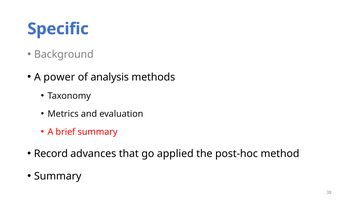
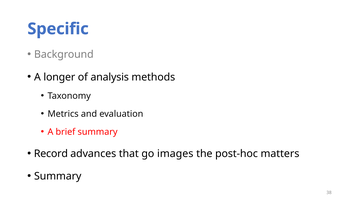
power: power -> longer (59, 77)
applied: applied -> images (175, 154)
method: method -> matters (280, 154)
